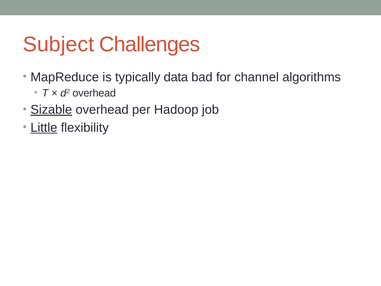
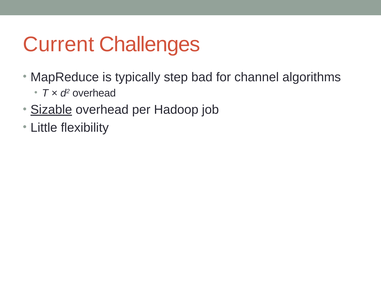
Subject: Subject -> Current (59, 44)
data: data -> step (176, 77)
Little underline: present -> none (44, 127)
